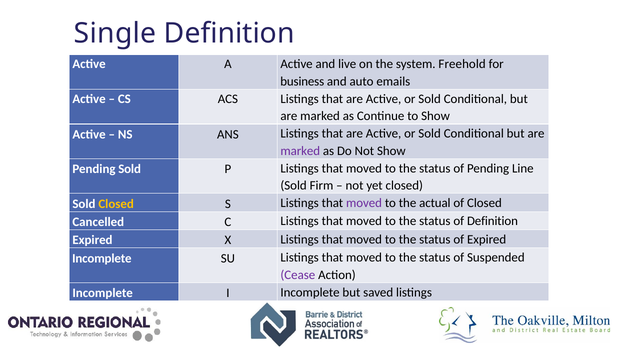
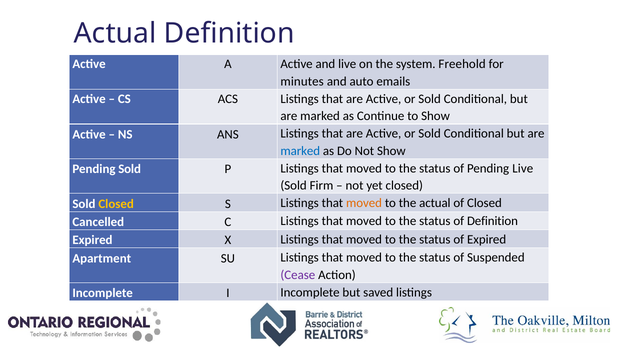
Single: Single -> Actual (115, 33)
business: business -> minutes (302, 81)
marked colour: purple -> blue (300, 151)
Pending Line: Line -> Live (523, 168)
moved colour: purple -> orange (364, 203)
Incomplete: Incomplete -> Apartment (102, 258)
